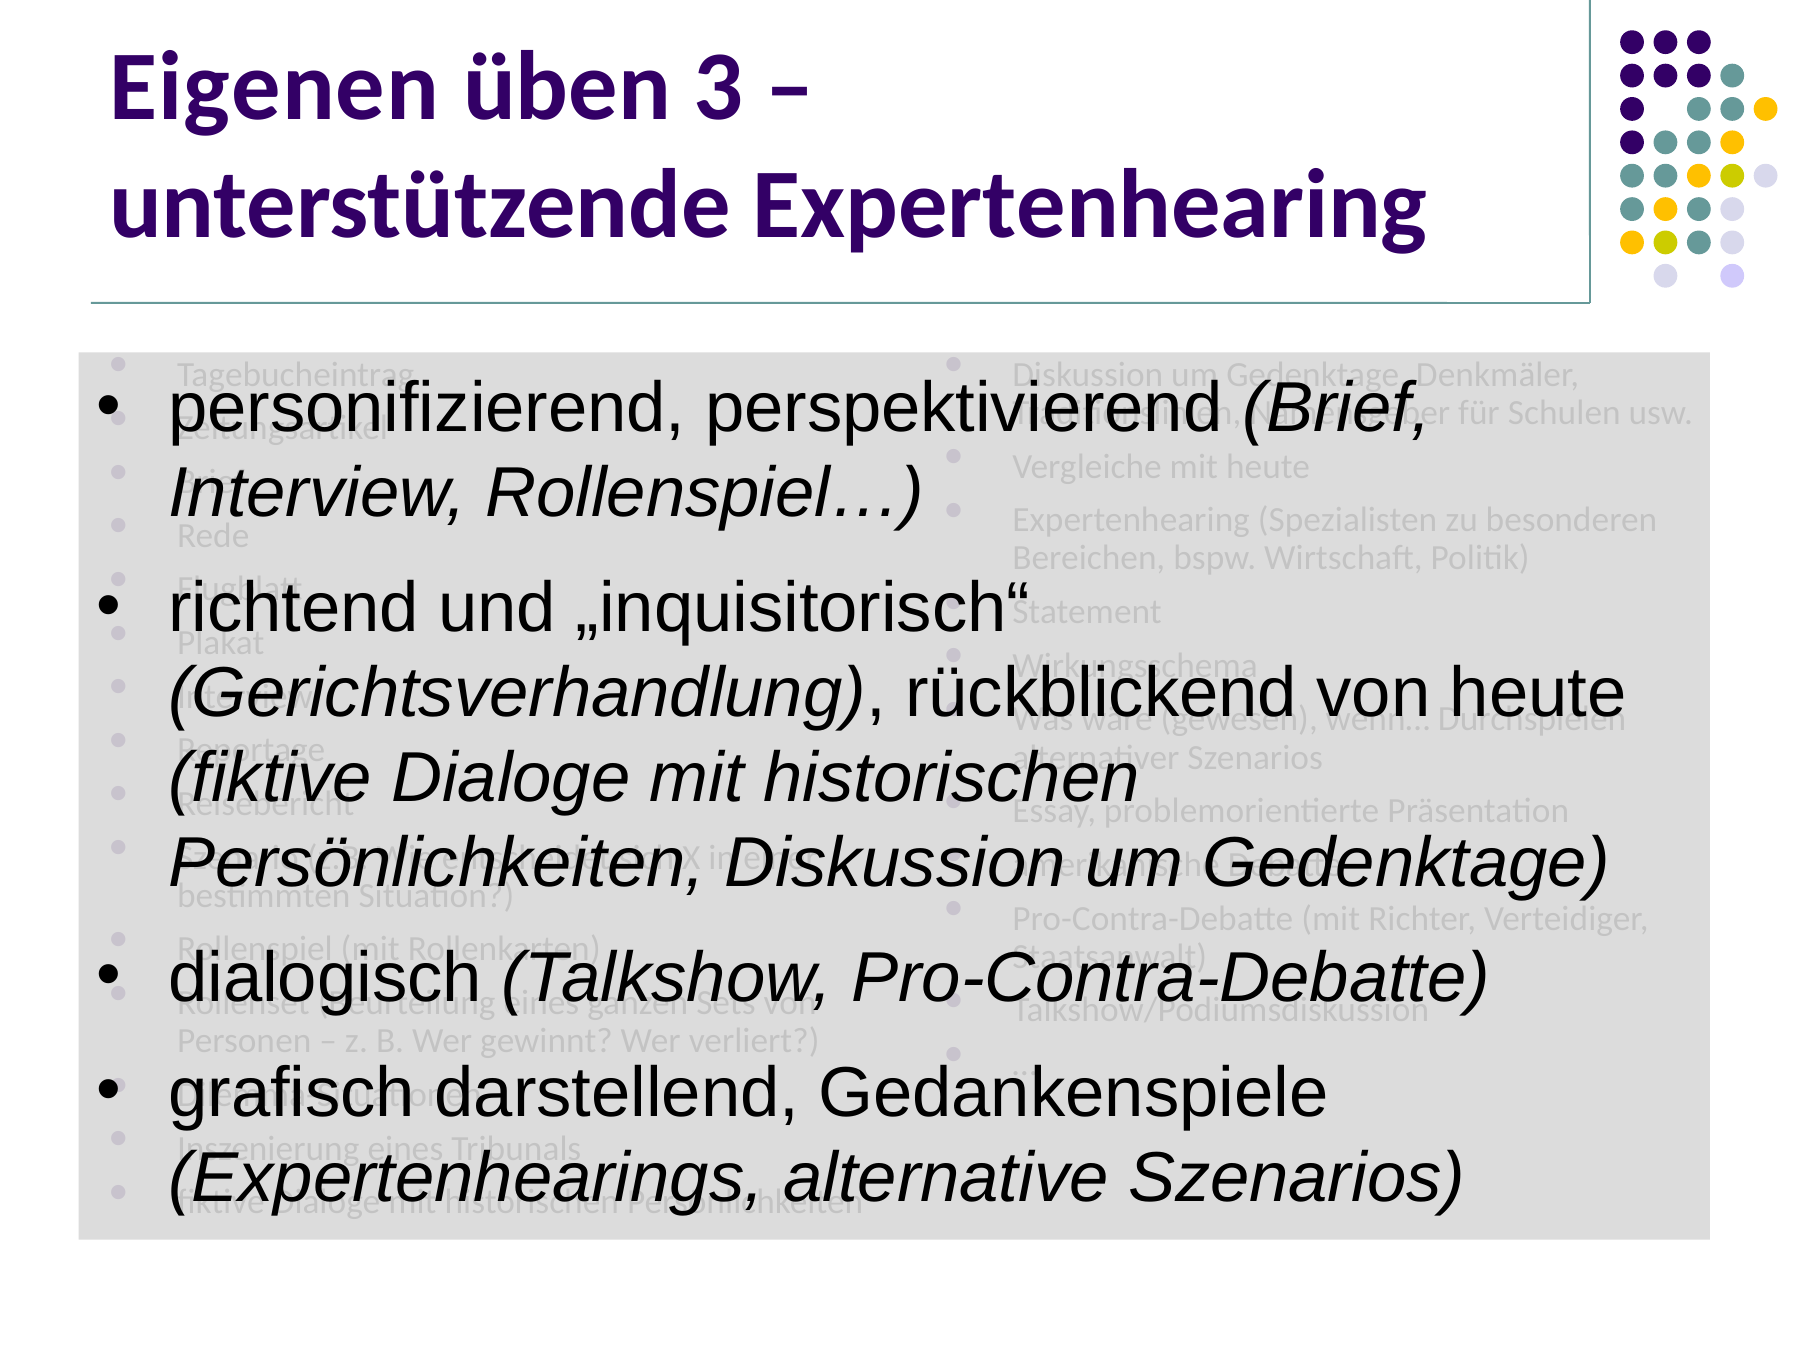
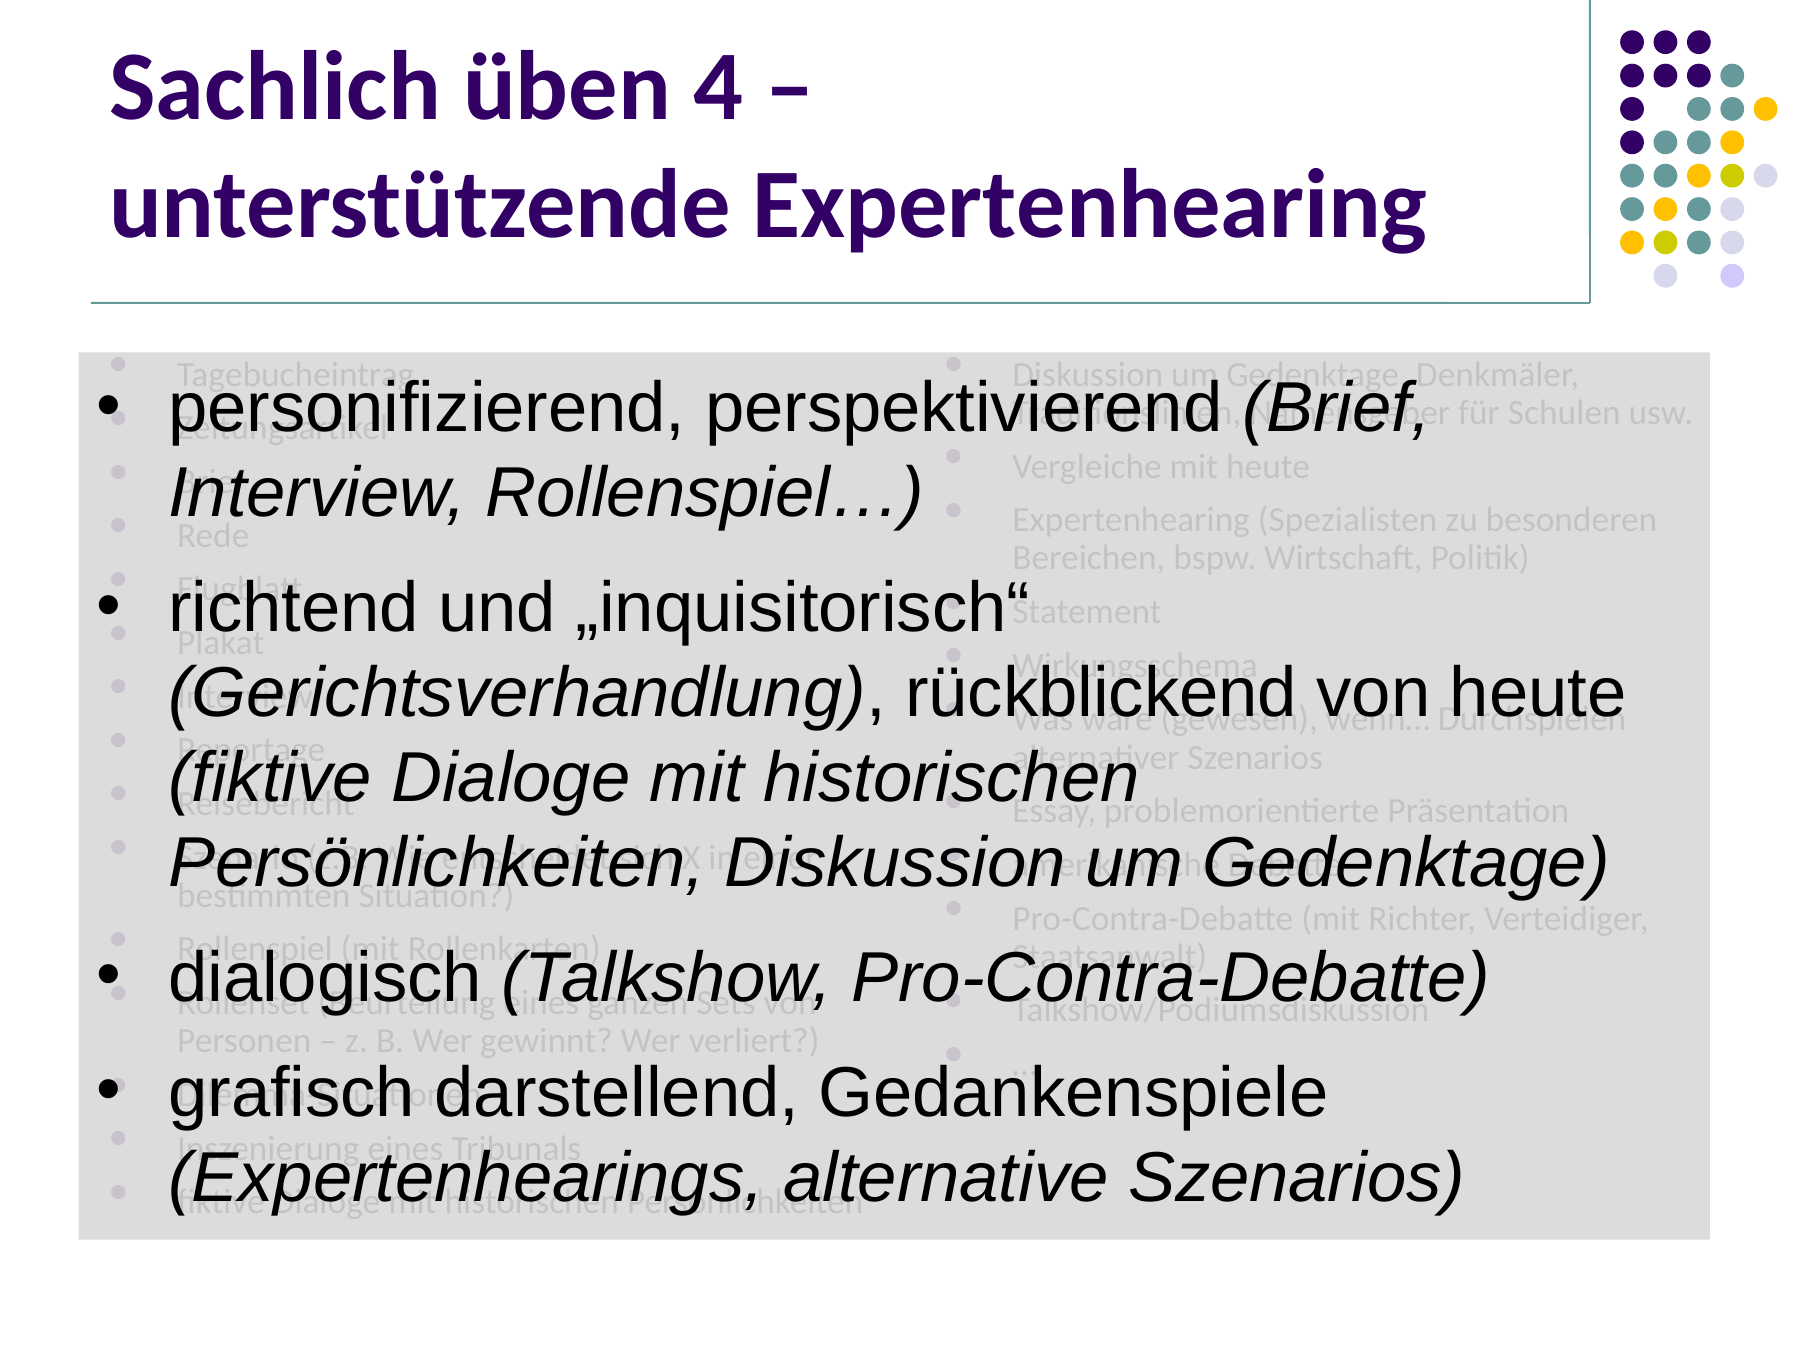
Eigenen: Eigenen -> Sachlich (275, 87)
3: 3 -> 4 (718, 87)
